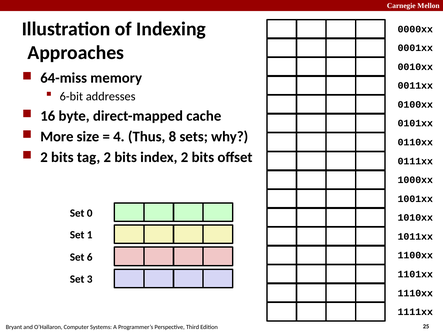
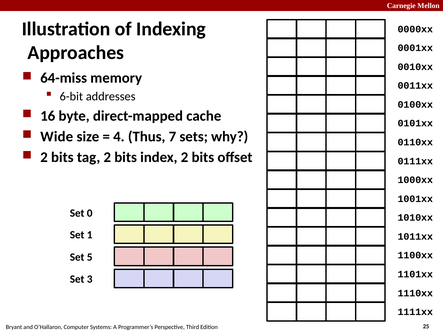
More: More -> Wide (57, 137)
8: 8 -> 7 (172, 137)
6: 6 -> 5 (90, 257)
